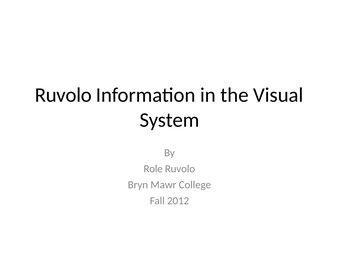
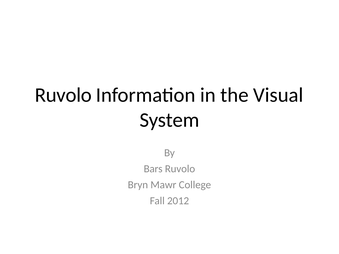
Role: Role -> Bars (153, 169)
